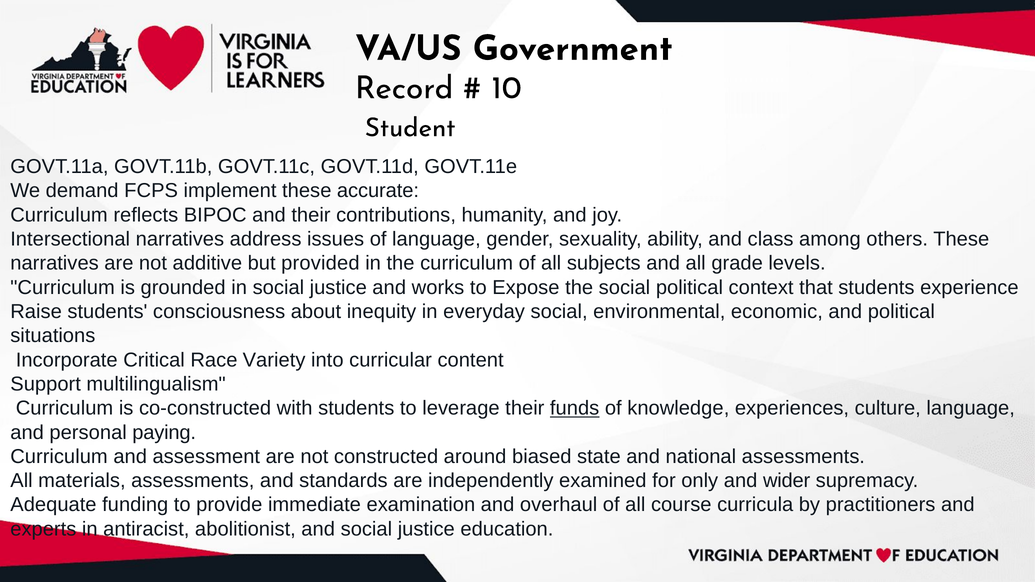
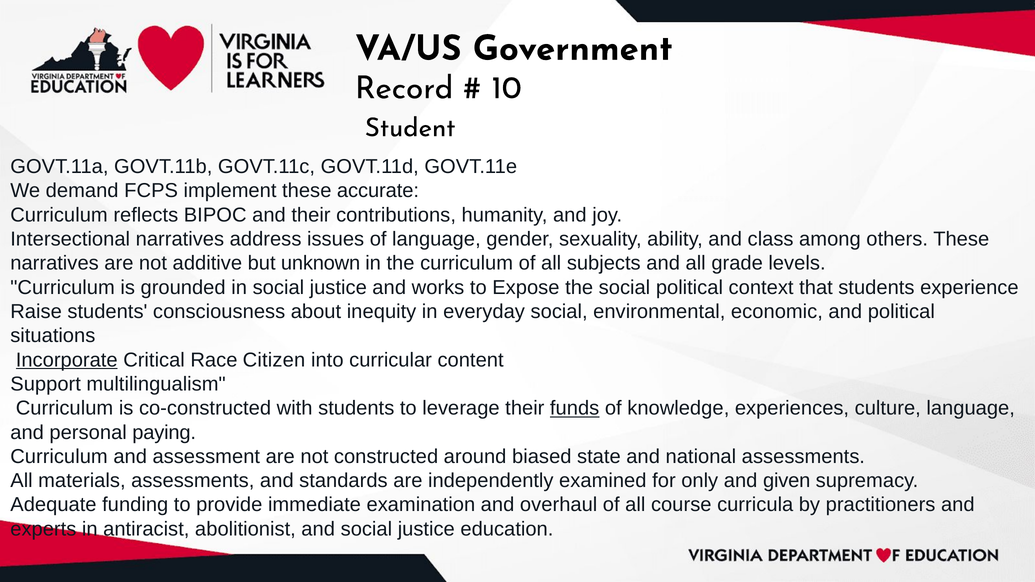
provided: provided -> unknown (321, 263)
Incorporate underline: none -> present (67, 360)
Variety: Variety -> Citizen (274, 360)
wider: wider -> given (787, 481)
